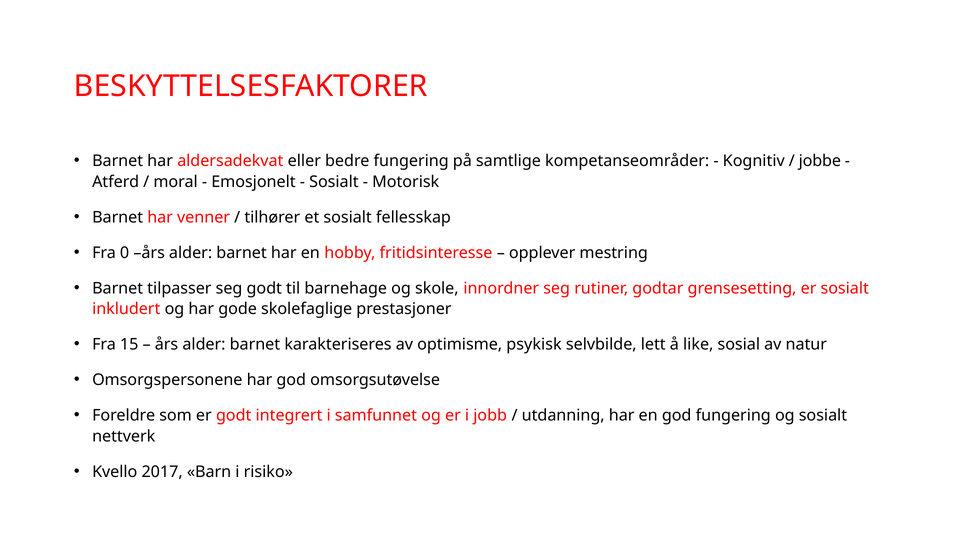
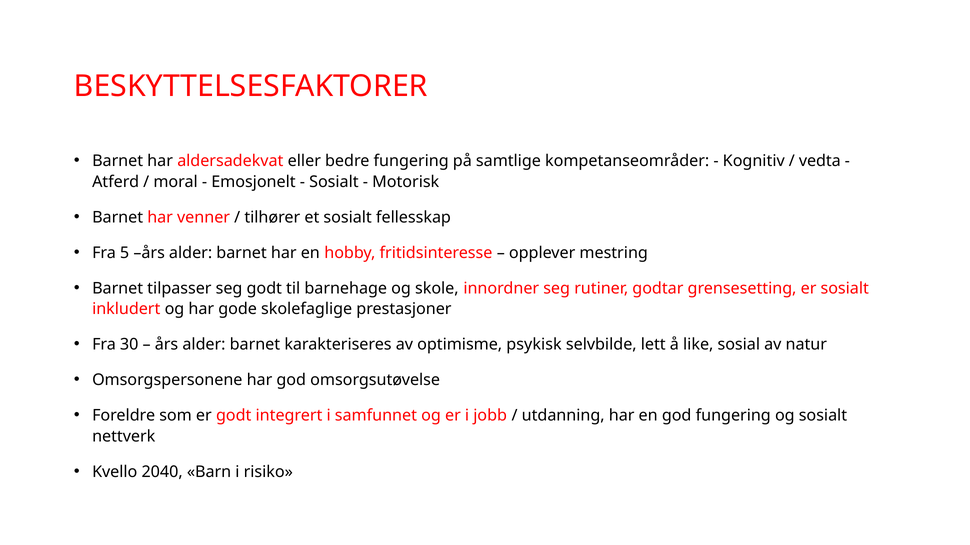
jobbe: jobbe -> vedta (820, 161)
0: 0 -> 5 (125, 253)
15: 15 -> 30 (129, 345)
2017: 2017 -> 2040 (162, 472)
